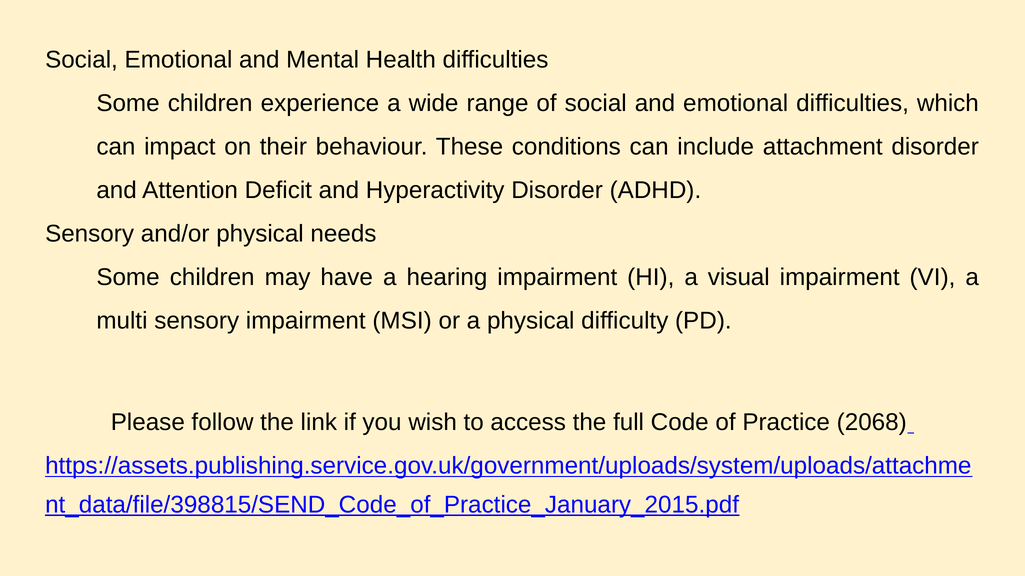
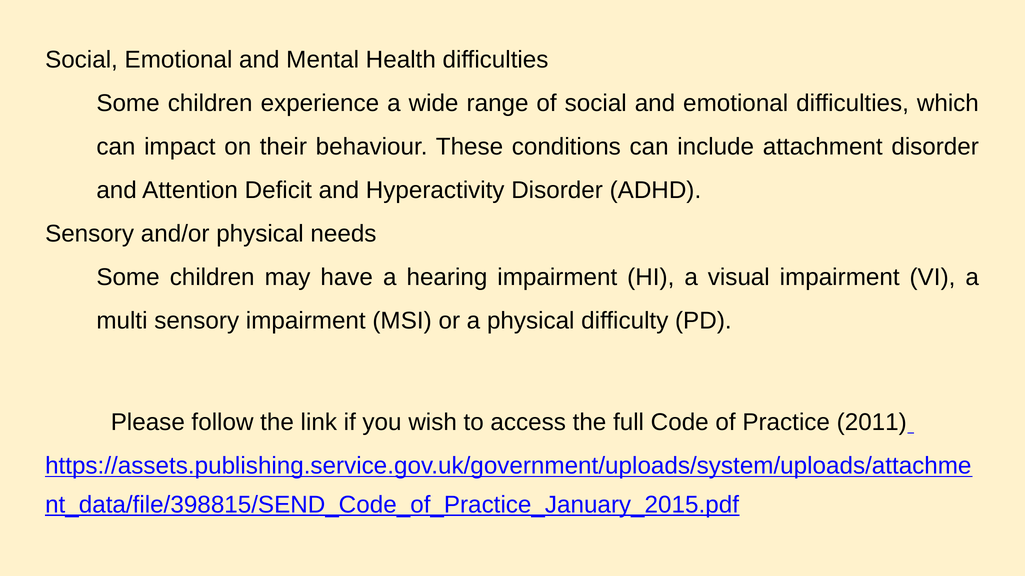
2068: 2068 -> 2011 (872, 423)
